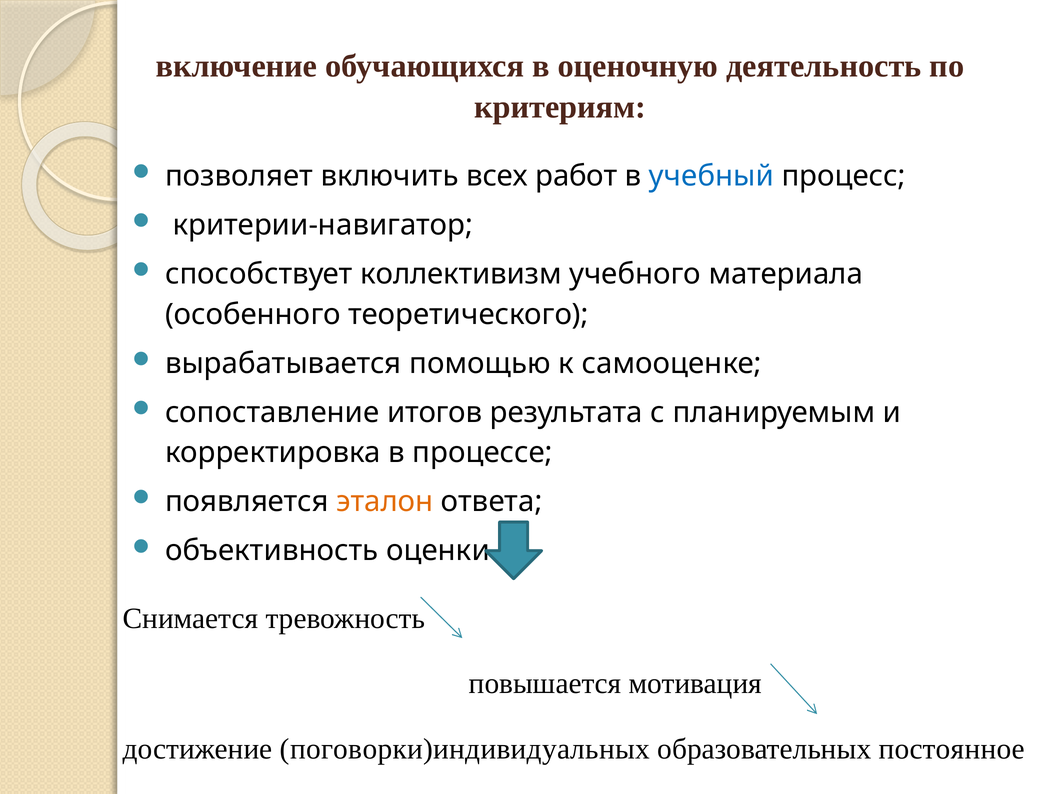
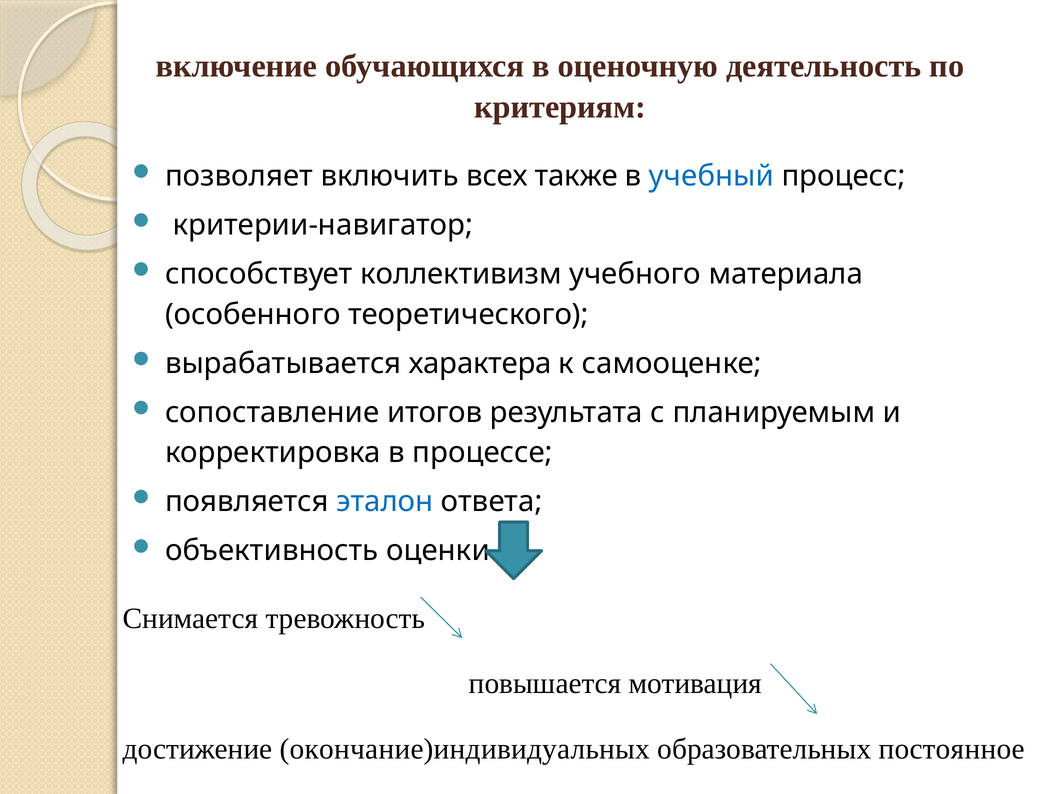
работ: работ -> также (576, 176)
помощью: помощью -> характера (480, 363)
эталон colour: orange -> blue (385, 501)
поговорки)индивидуальных: поговорки)индивидуальных -> окончание)индивидуальных (465, 748)
